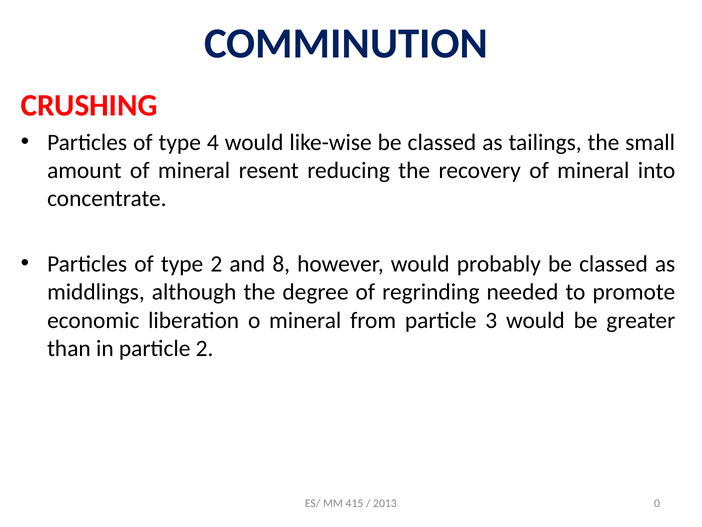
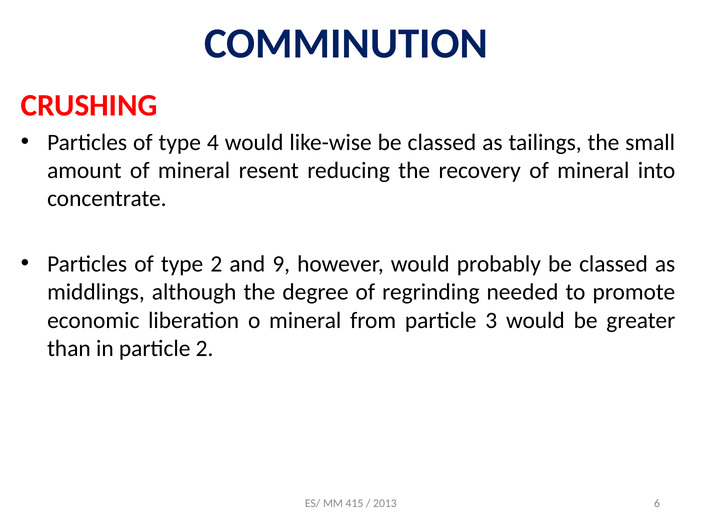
8: 8 -> 9 (281, 264)
0: 0 -> 6 (657, 503)
